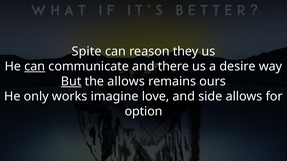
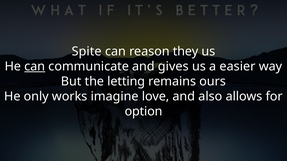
there: there -> gives (173, 67)
desire: desire -> easier (238, 67)
But underline: present -> none (71, 82)
the allows: allows -> letting (126, 82)
side: side -> also (210, 97)
